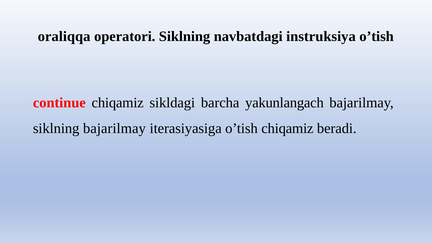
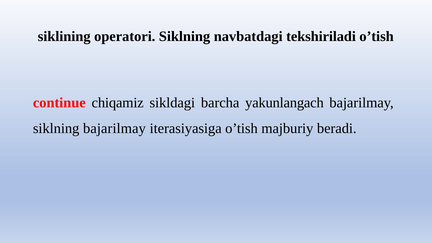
oraliqqa: oraliqqa -> siklining (64, 36)
instruksiya: instruksiya -> tekshiriladi (321, 36)
o’tish chiqamiz: chiqamiz -> majburiy (287, 129)
